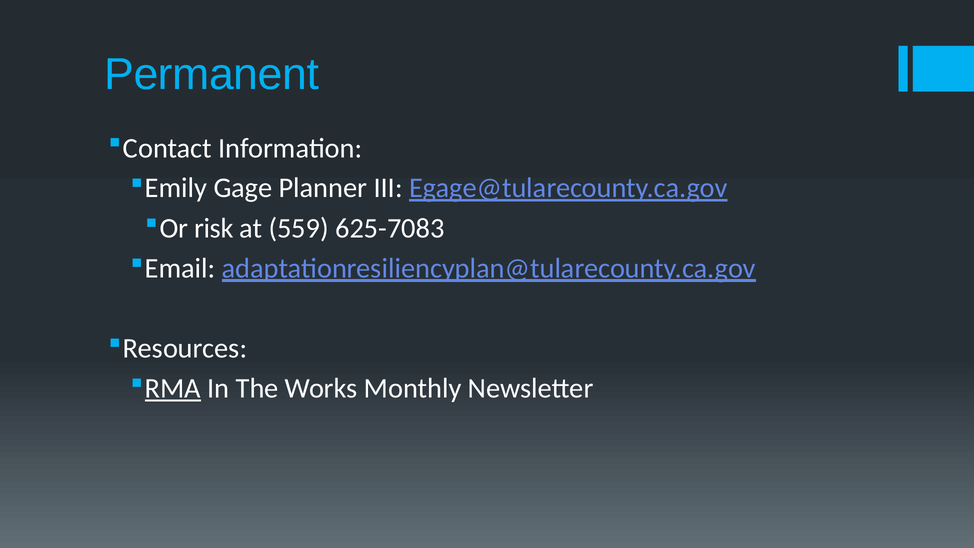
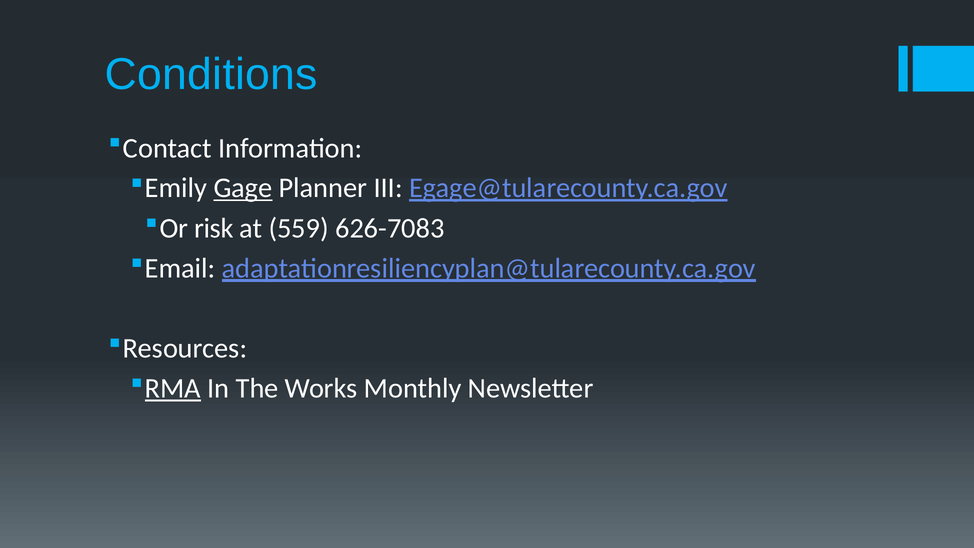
Permanent: Permanent -> Conditions (211, 74)
Gage underline: none -> present (243, 188)
625-7083: 625-7083 -> 626-7083 (390, 228)
